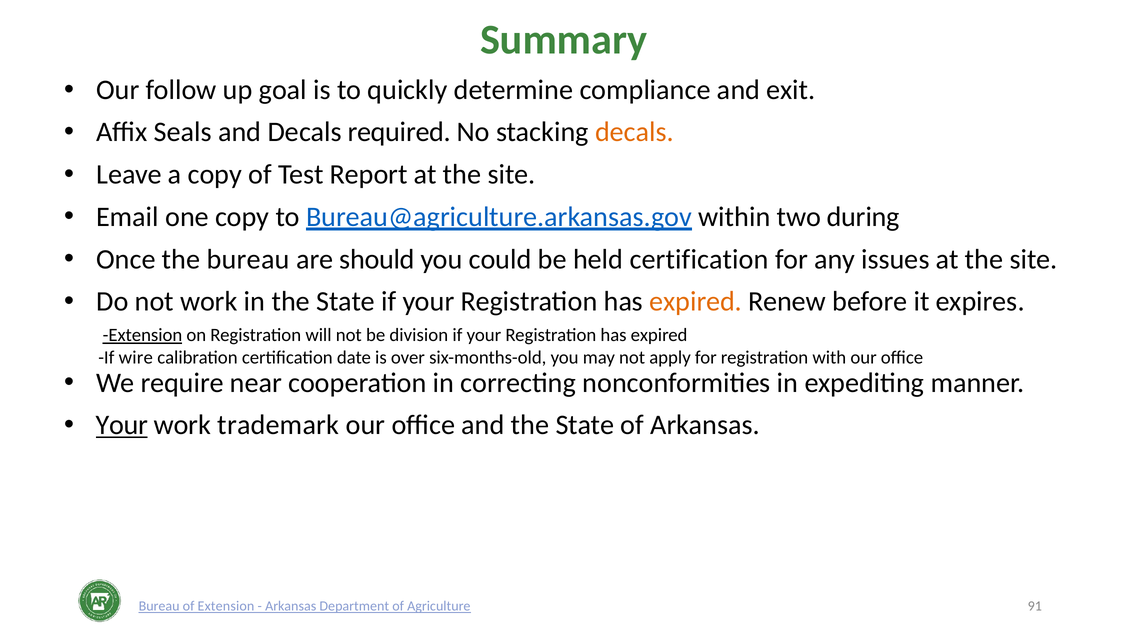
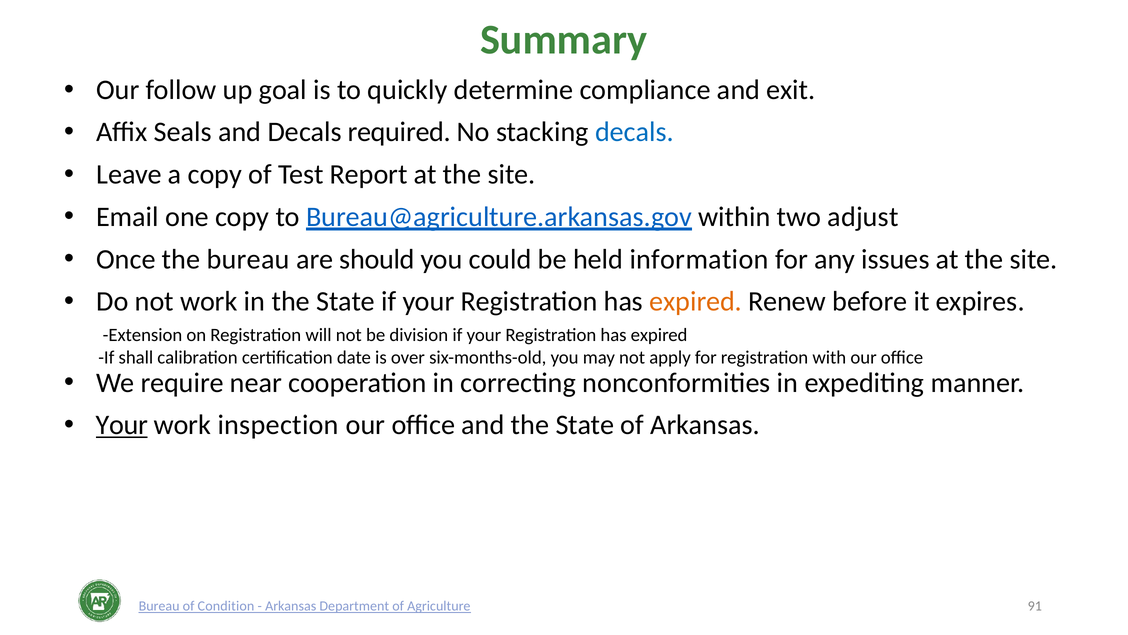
decals colour: orange -> blue (634, 132)
during: during -> adjust (863, 217)
held certification: certification -> information (699, 259)
Extension underline: present -> none (142, 335)
wire: wire -> shall (136, 357)
trademark: trademark -> inspection (278, 425)
of Extension: Extension -> Condition (226, 606)
